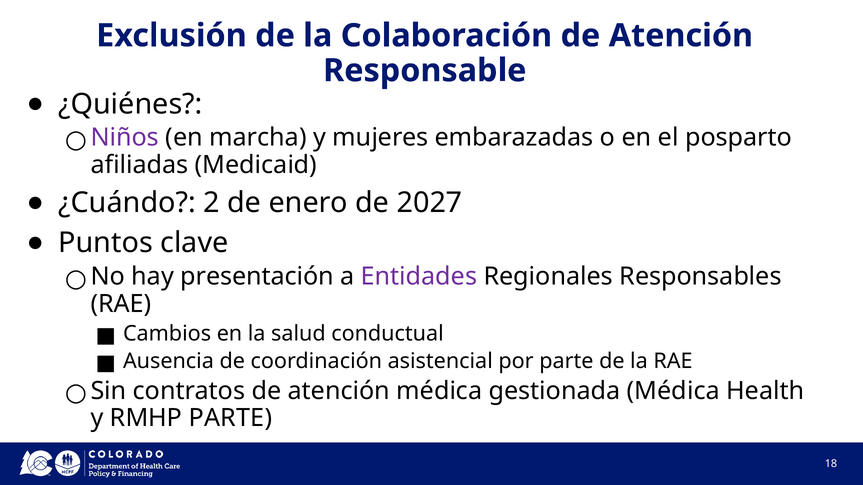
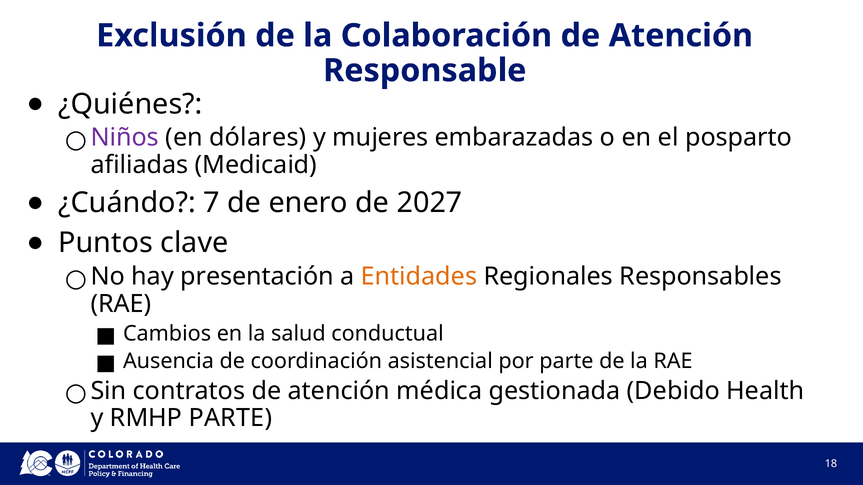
marcha: marcha -> dólares (258, 138)
2: 2 -> 7 (212, 203)
Entidades colour: purple -> orange (419, 277)
gestionada Médica: Médica -> Debido (673, 391)
